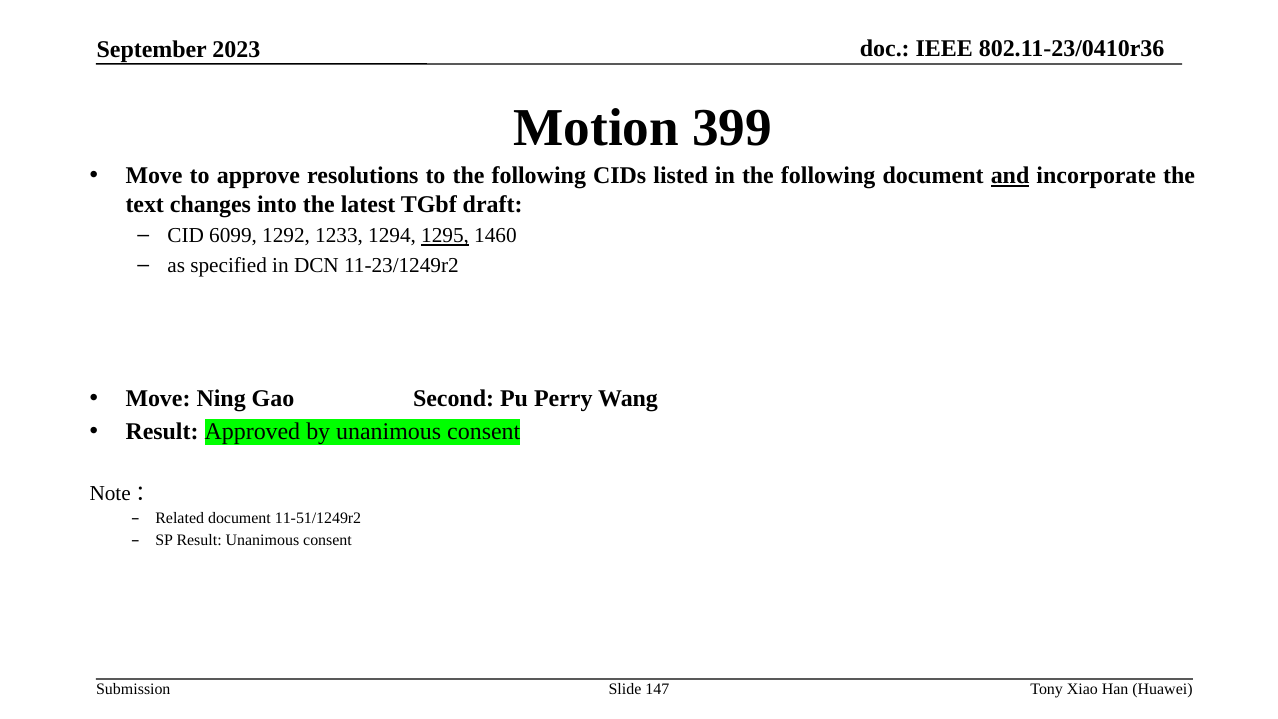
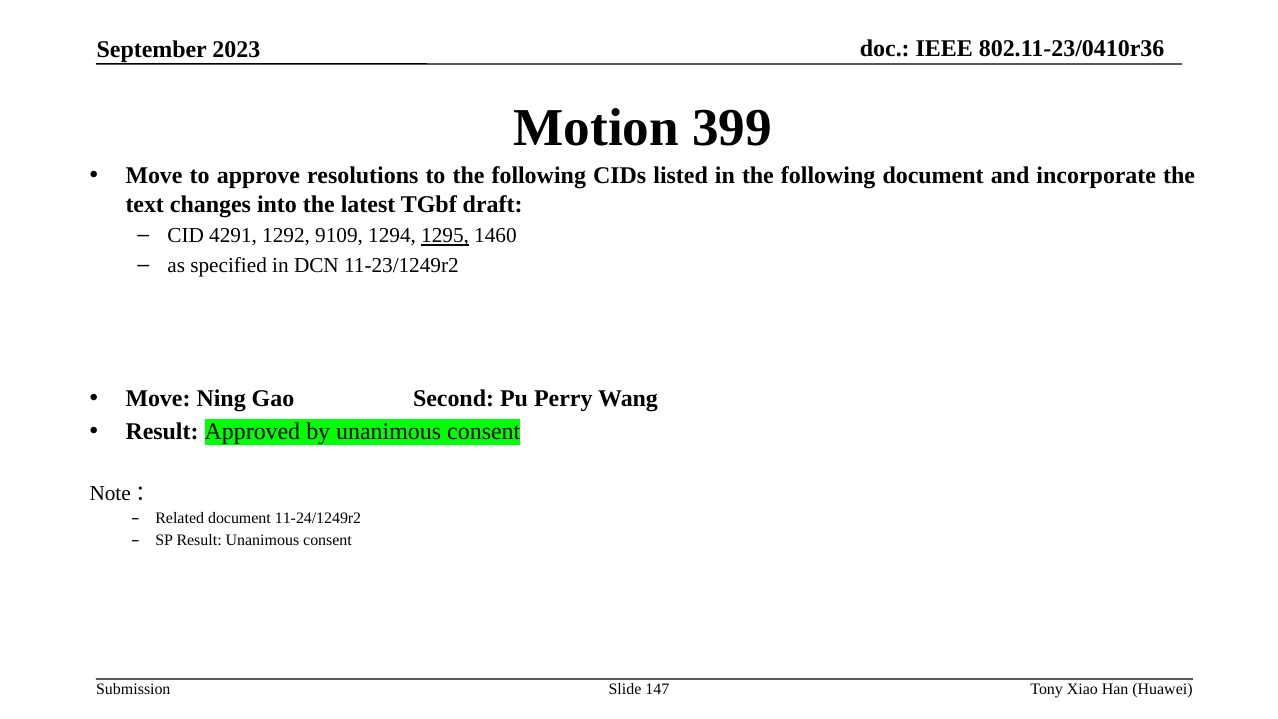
and underline: present -> none (1010, 176)
6099: 6099 -> 4291 (233, 236)
1233: 1233 -> 9109 (339, 236)
11-51/1249r2: 11-51/1249r2 -> 11-24/1249r2 (318, 518)
